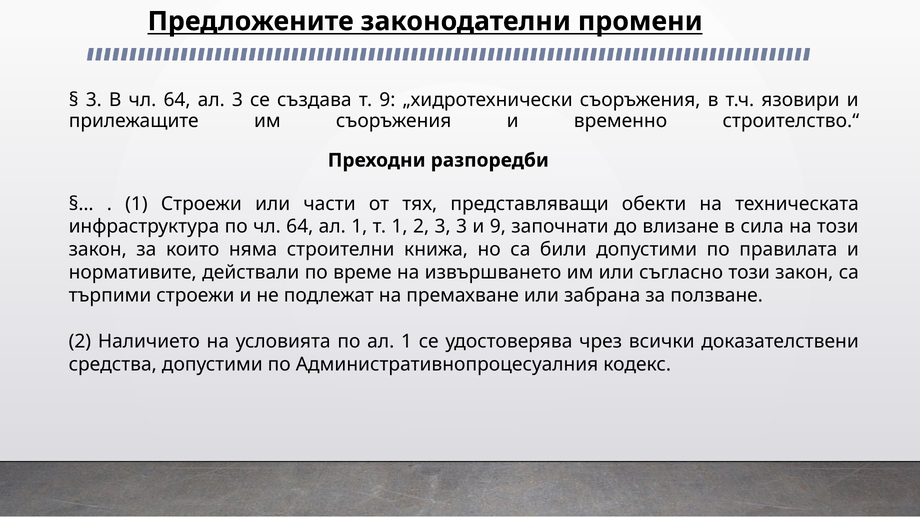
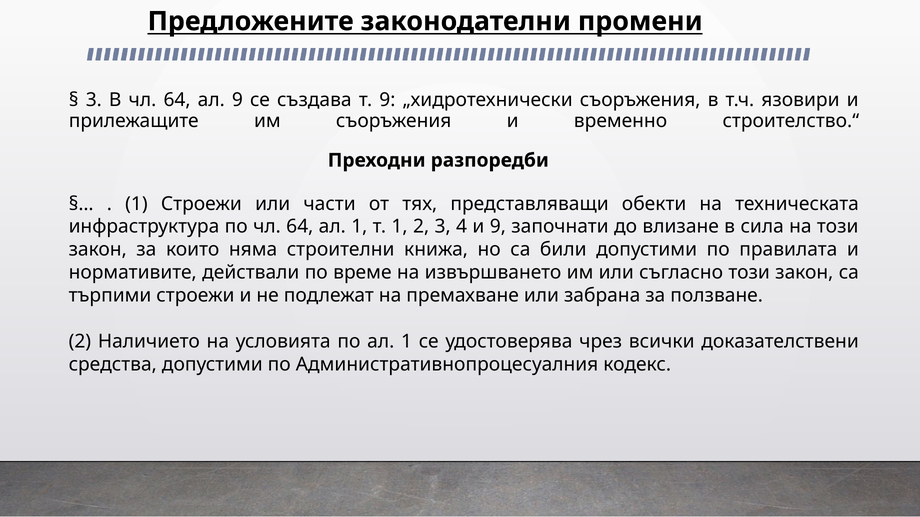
ал 3: 3 -> 9 (237, 100)
3 3: 3 -> 4 (462, 227)
